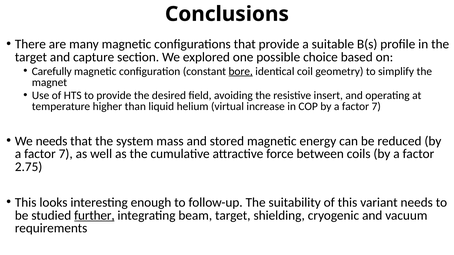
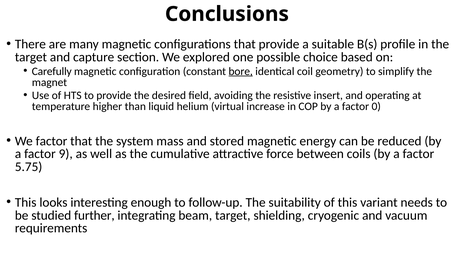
7: 7 -> 0 (376, 107)
We needs: needs -> factor (52, 141)
7: 7 -> 9 (66, 154)
2.75: 2.75 -> 5.75 (29, 167)
further underline: present -> none (94, 216)
